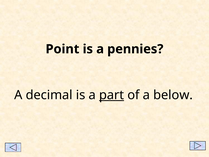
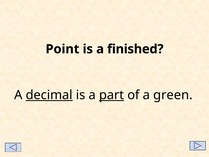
pennies: pennies -> finished (135, 49)
decimal underline: none -> present (49, 95)
below: below -> green (173, 95)
